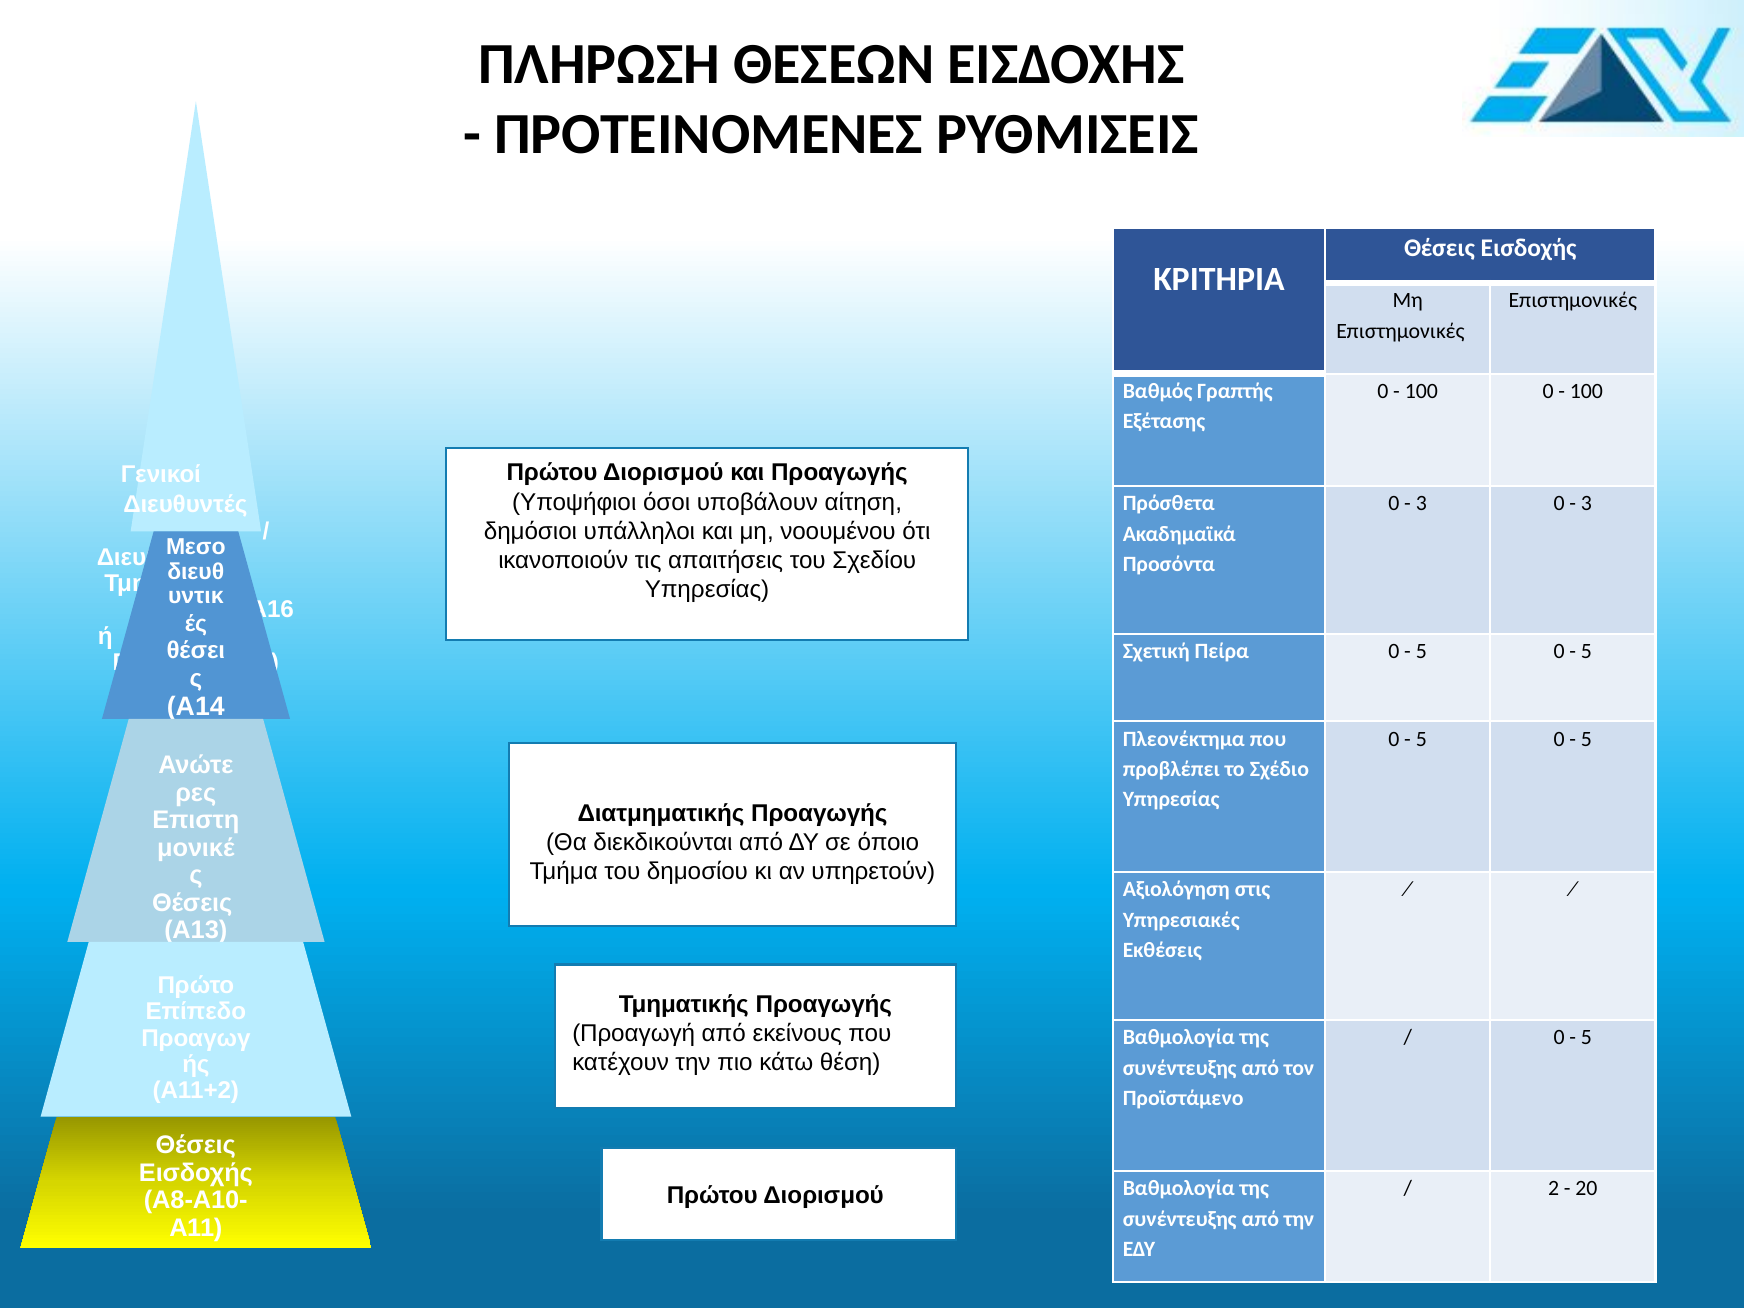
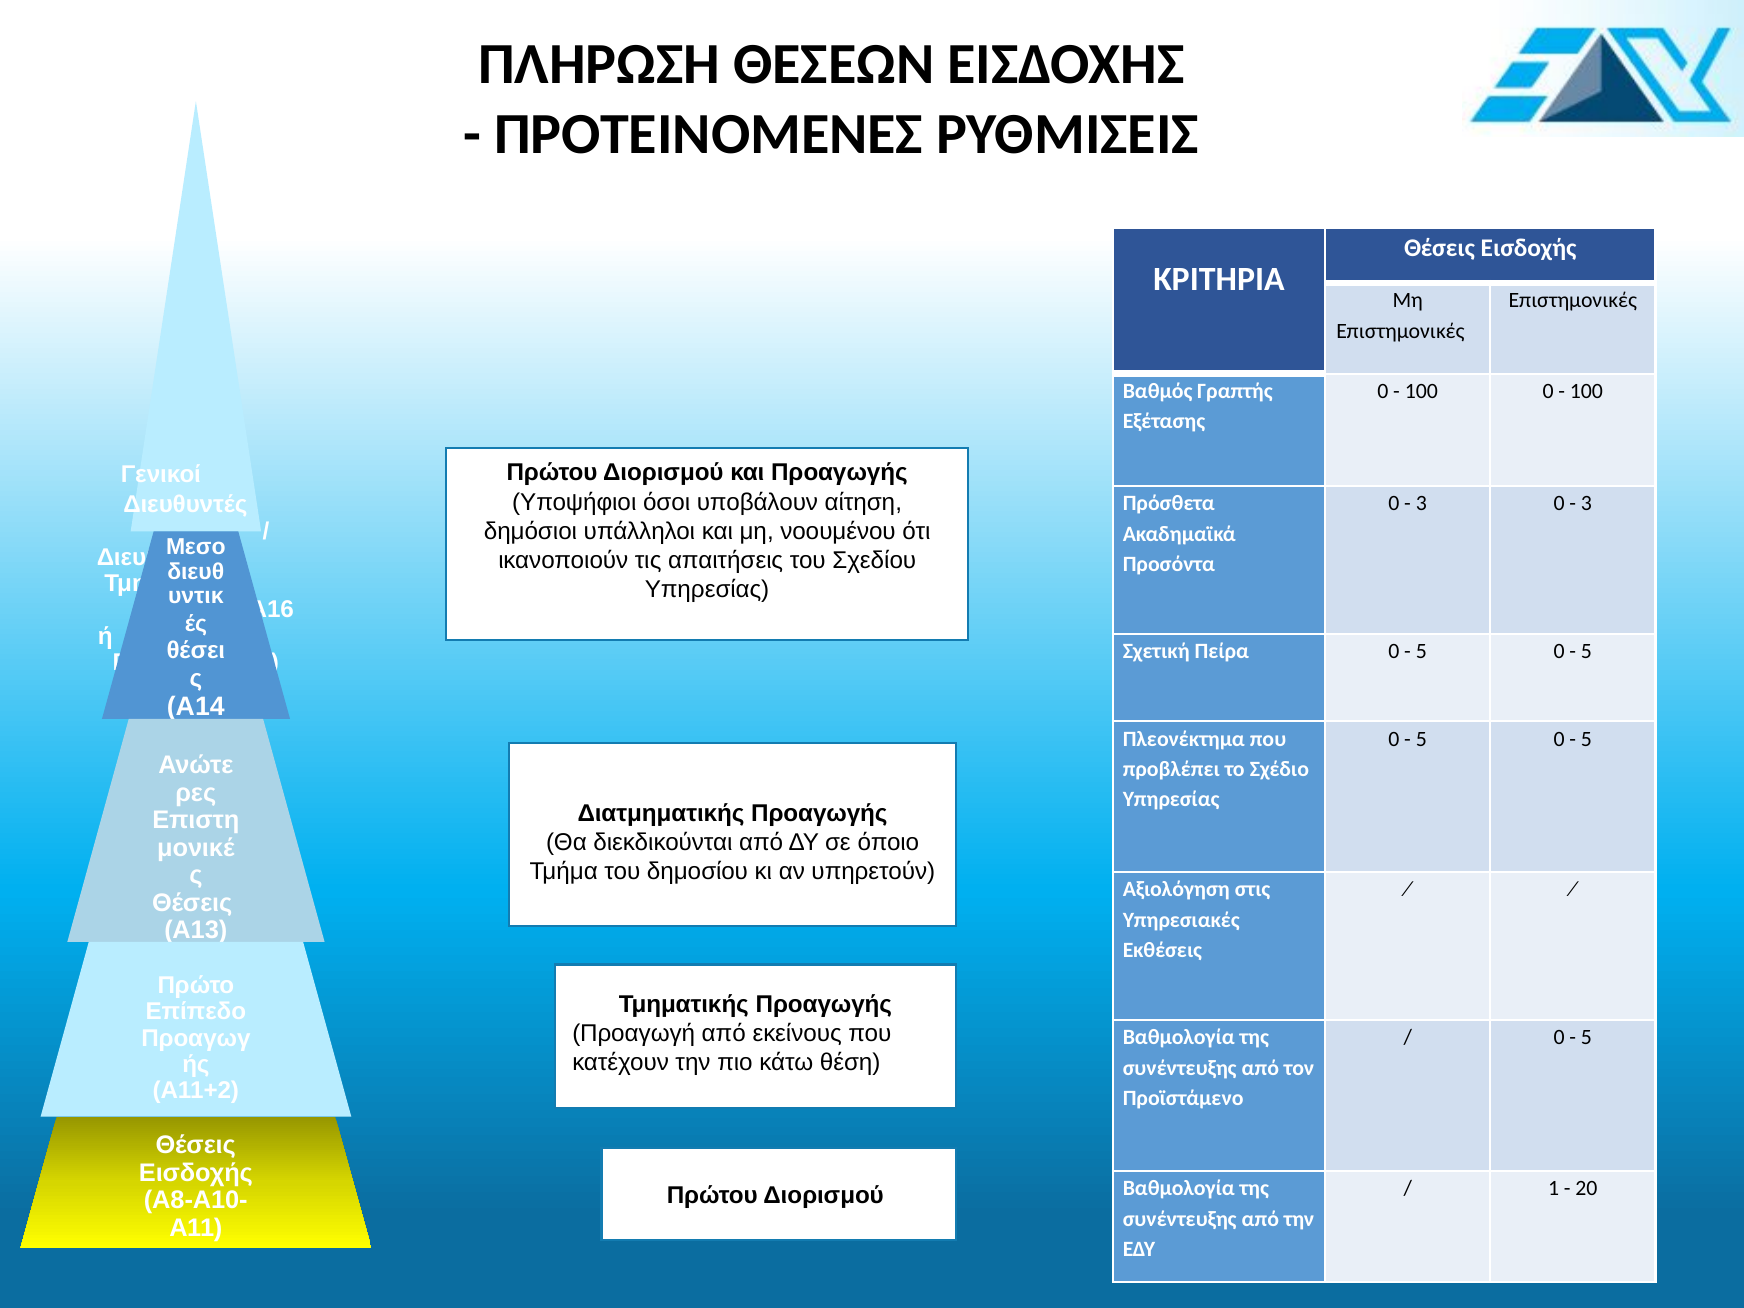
2: 2 -> 1 (1554, 1188)
